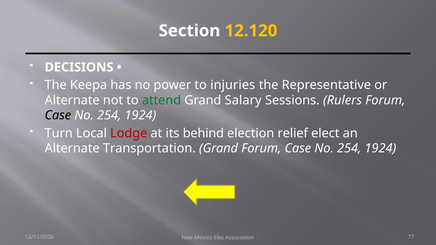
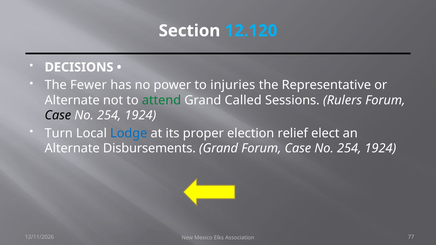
12.120 colour: yellow -> light blue (251, 31)
Keepa: Keepa -> Fewer (88, 85)
Salary: Salary -> Called (243, 100)
Lodge colour: red -> blue (129, 133)
behind: behind -> proper (203, 133)
Transportation: Transportation -> Disbursements (149, 149)
